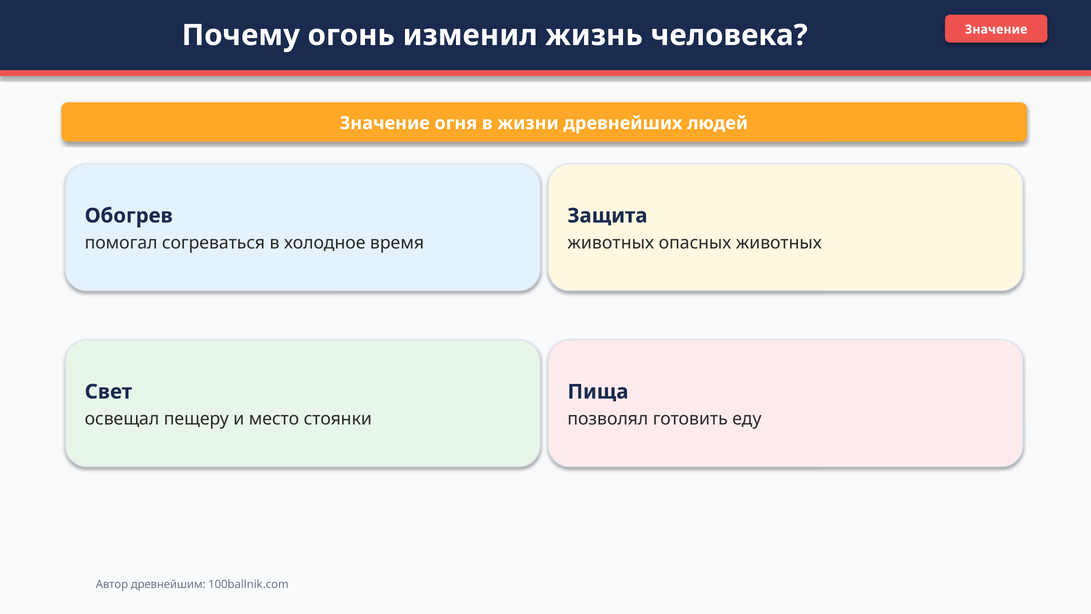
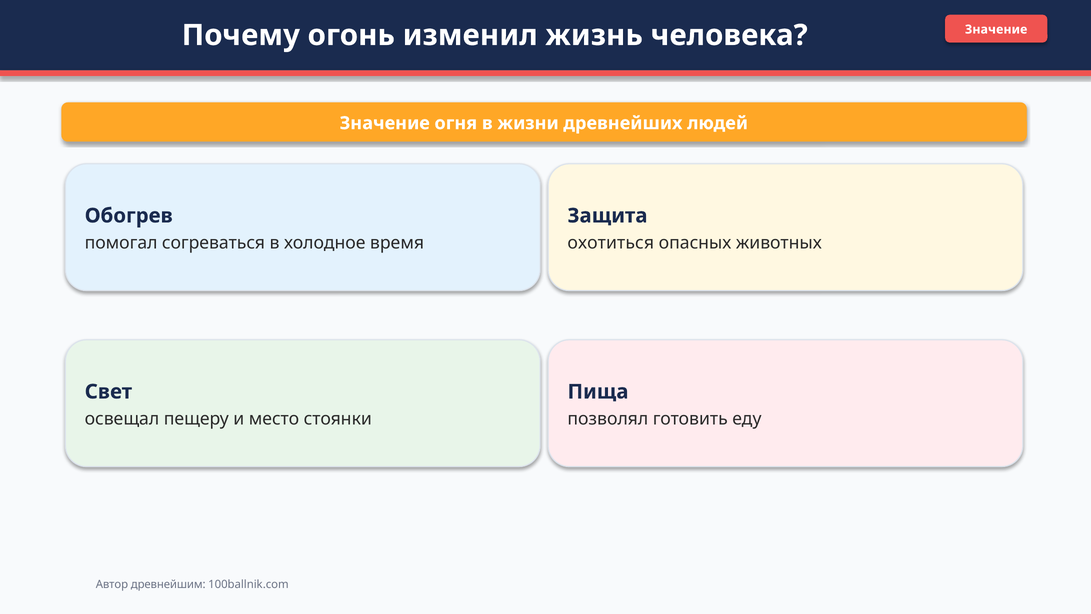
животных: животных -> охотиться (611, 243)
